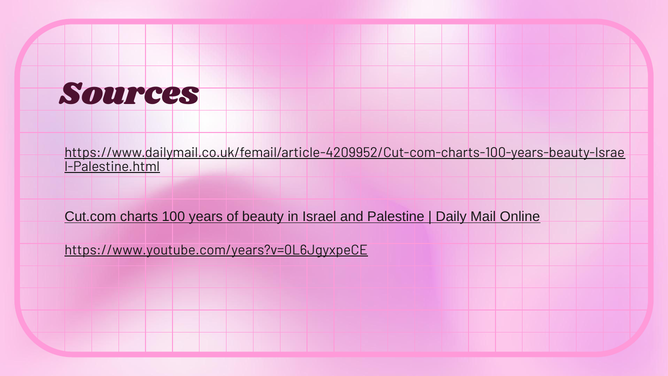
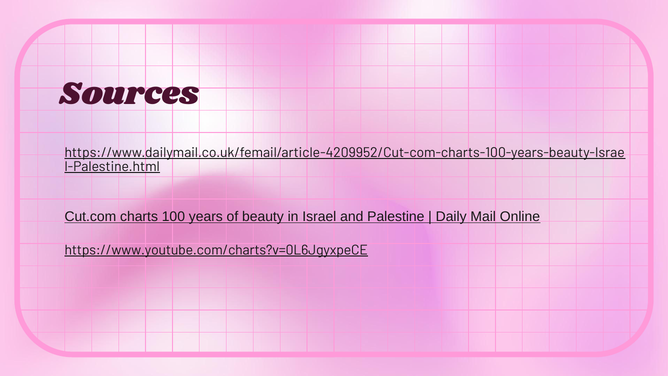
https://www.youtube.com/years?v=0L6JgyxpeCE: https://www.youtube.com/years?v=0L6JgyxpeCE -> https://www.youtube.com/charts?v=0L6JgyxpeCE (216, 250)
